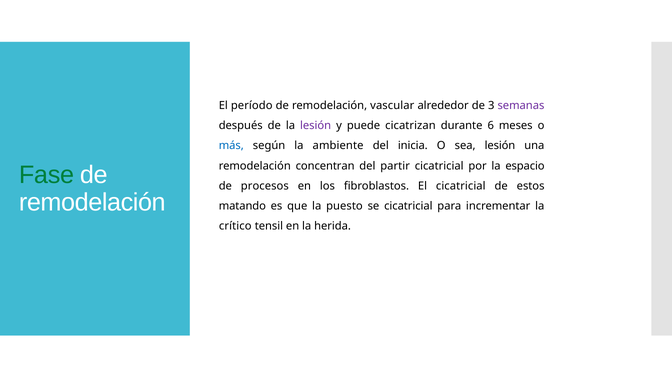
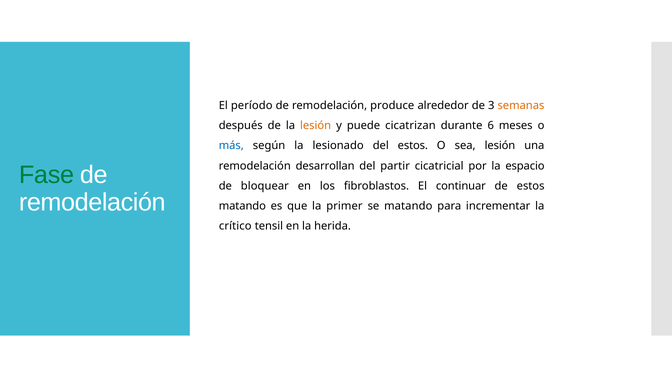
vascular: vascular -> produce (392, 105)
semanas colour: purple -> orange (521, 105)
lesión colour: purple -> orange (316, 126)
ambiente: ambiente -> lesionado (338, 146)
del inicia: inicia -> estos (413, 146)
concentran: concentran -> desarrollan (325, 166)
procesos: procesos -> bloquear (265, 186)
El cicatricial: cicatricial -> continuar (461, 186)
puesto: puesto -> primer (344, 206)
se cicatricial: cicatricial -> matando (408, 206)
